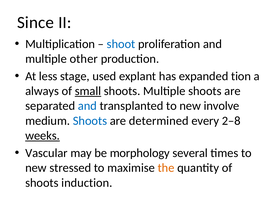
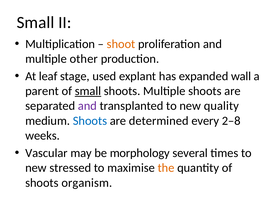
Since: Since -> Small (35, 22)
shoot colour: blue -> orange (121, 44)
less: less -> leaf (48, 76)
tion: tion -> wall (241, 76)
always: always -> parent (42, 91)
and colour: blue -> purple (87, 106)
involve: involve -> quality (221, 106)
weeks underline: present -> none (42, 135)
induction: induction -> organism (87, 182)
